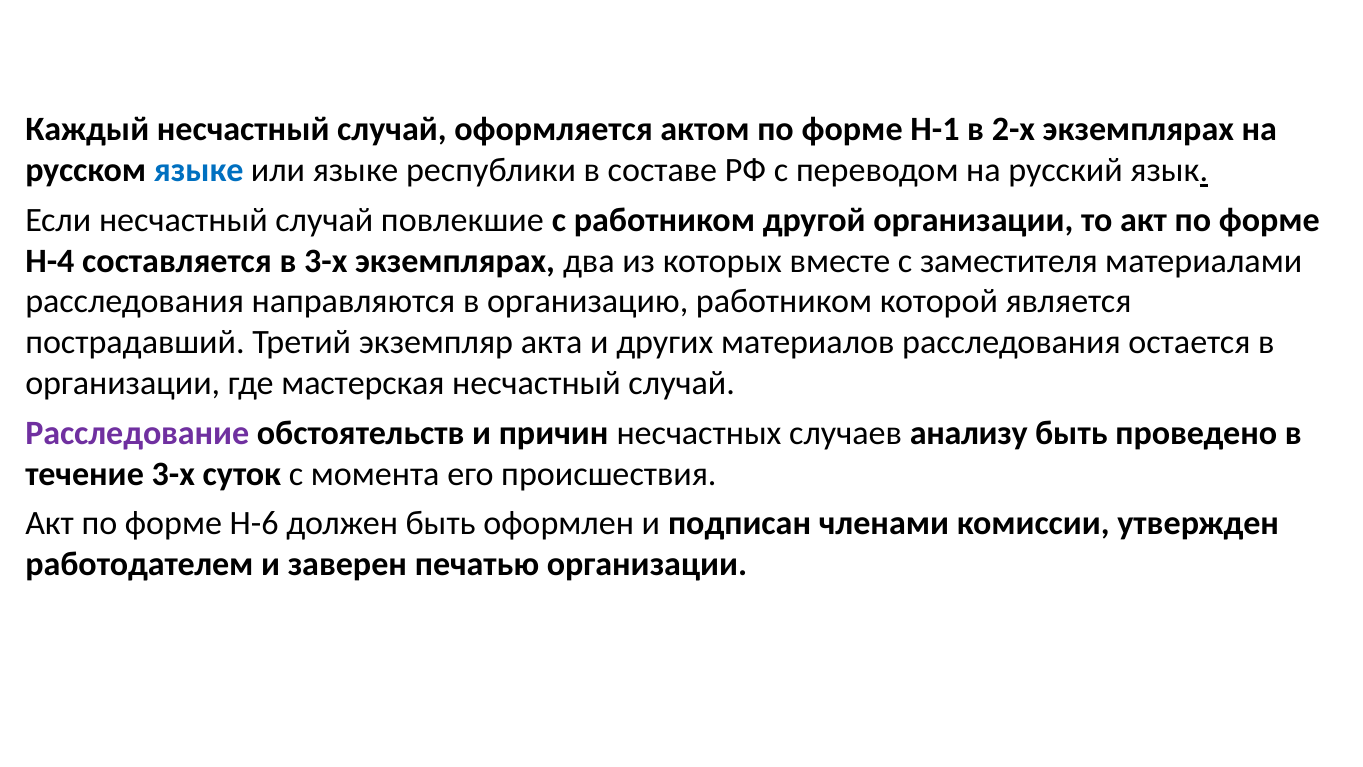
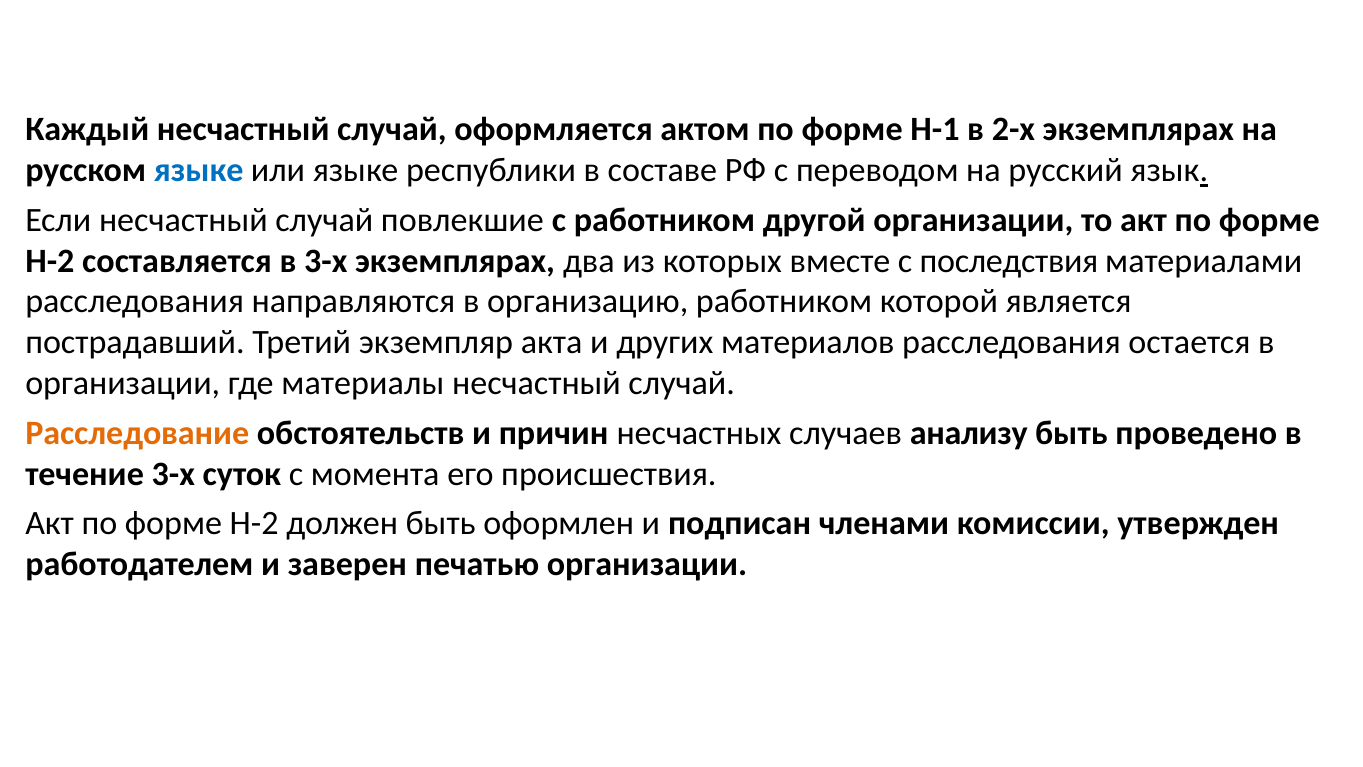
Н-4: Н-4 -> Н-2 (50, 261)
заместителя: заместителя -> последствия (1009, 261)
мастерская: мастерская -> материалы (363, 383)
Расследование colour: purple -> orange (137, 433)
Н-6: Н-6 -> Н-2 (254, 523)
